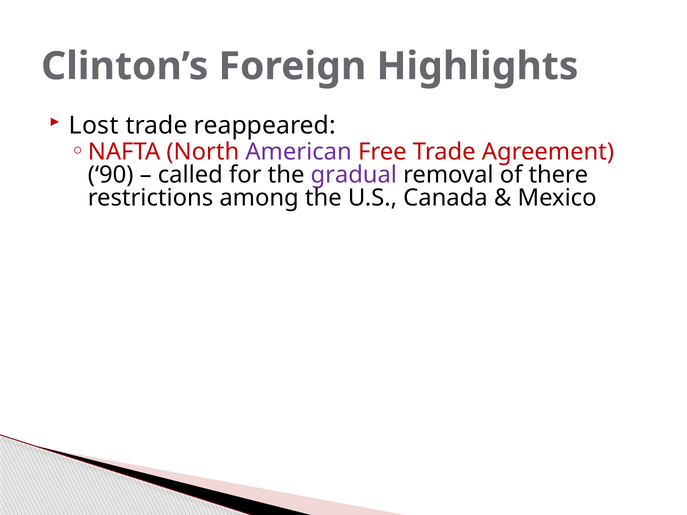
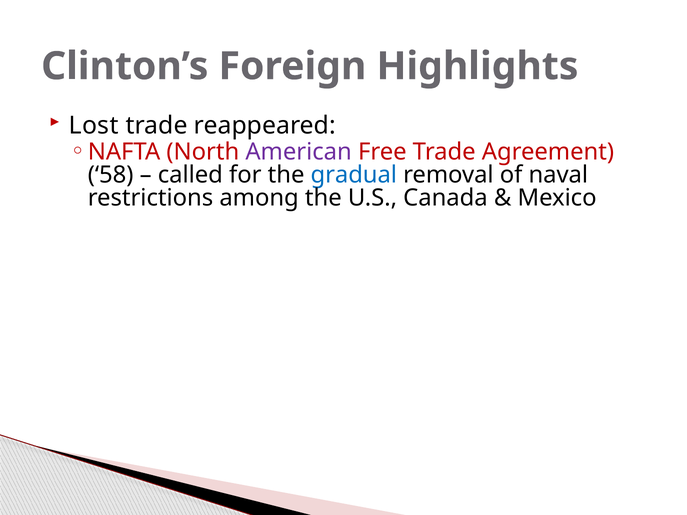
90: 90 -> 58 (111, 175)
gradual colour: purple -> blue (354, 175)
there: there -> naval (558, 175)
